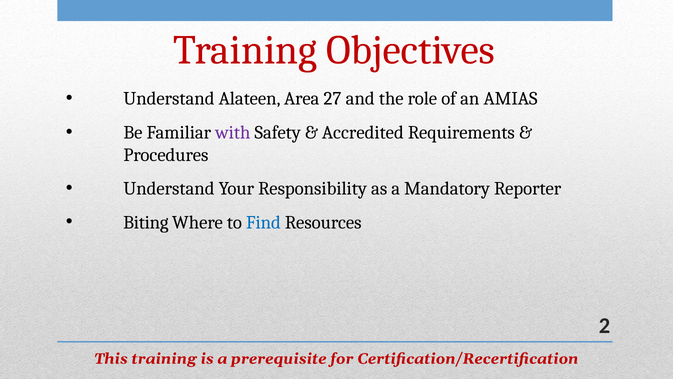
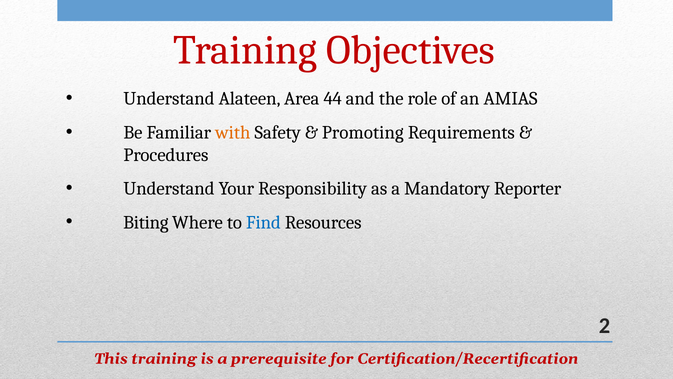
27: 27 -> 44 (333, 99)
with colour: purple -> orange (233, 132)
Accredited: Accredited -> Promoting (363, 132)
